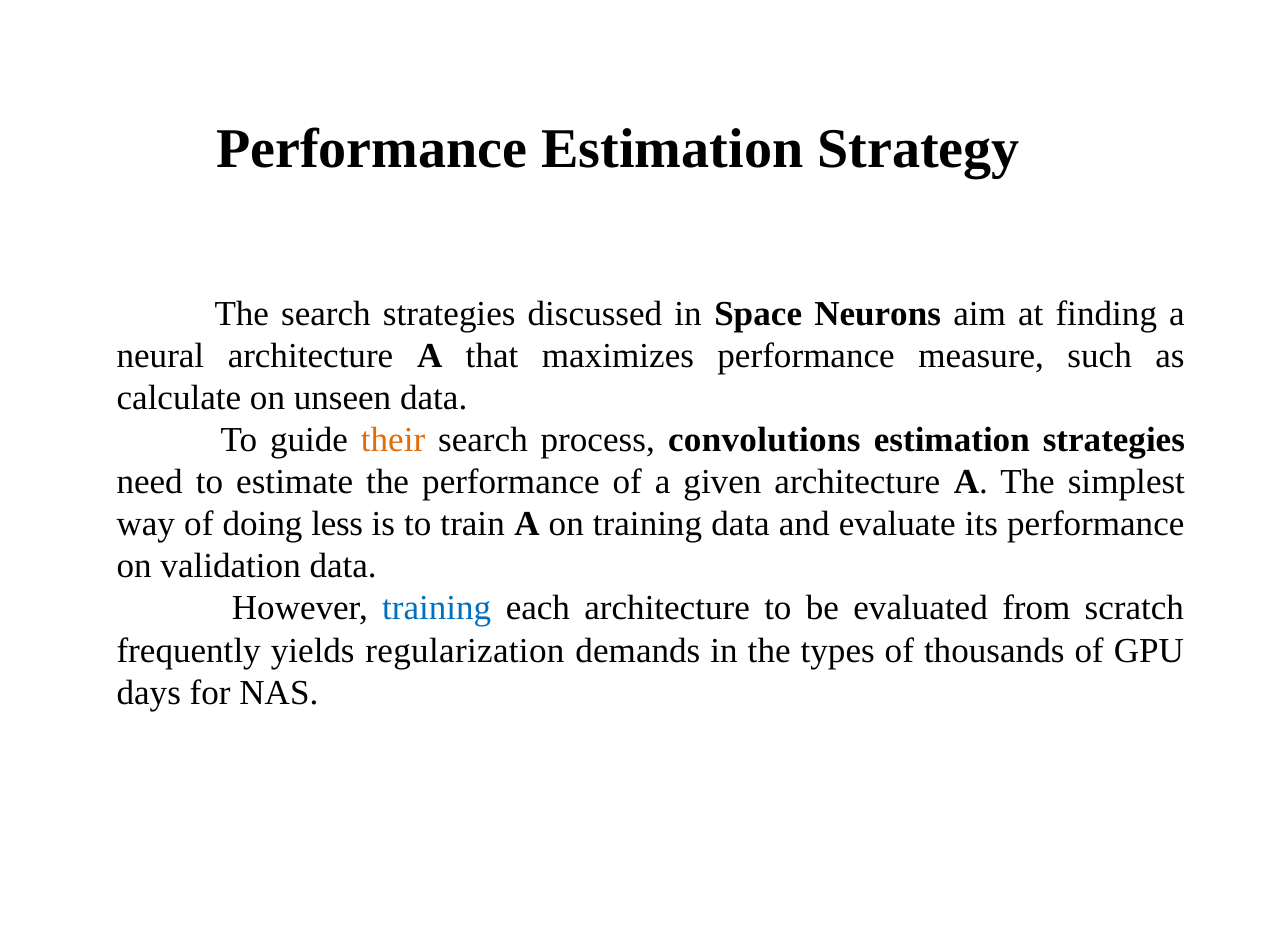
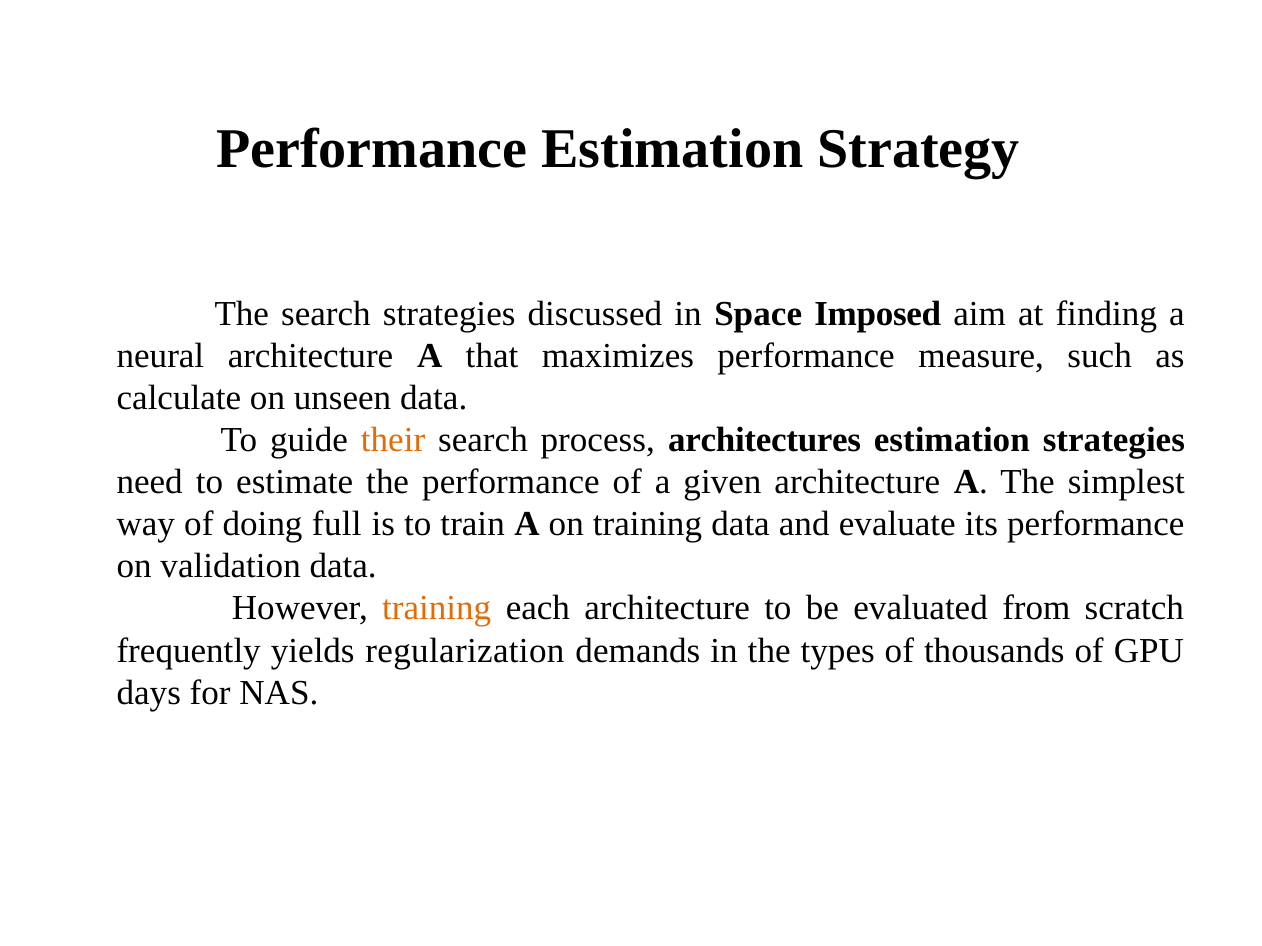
Neurons: Neurons -> Imposed (878, 314)
convolutions: convolutions -> architectures (765, 440)
less: less -> full (337, 525)
training colour: blue -> orange (437, 609)
